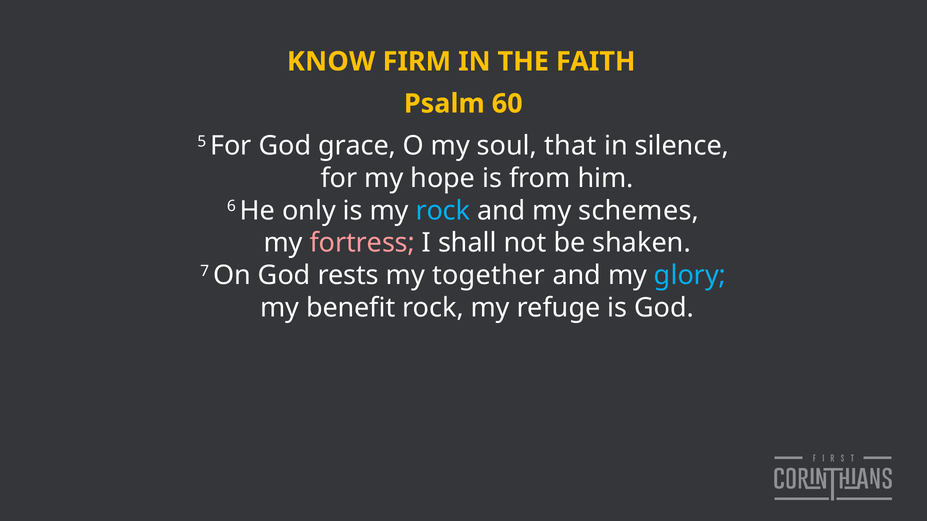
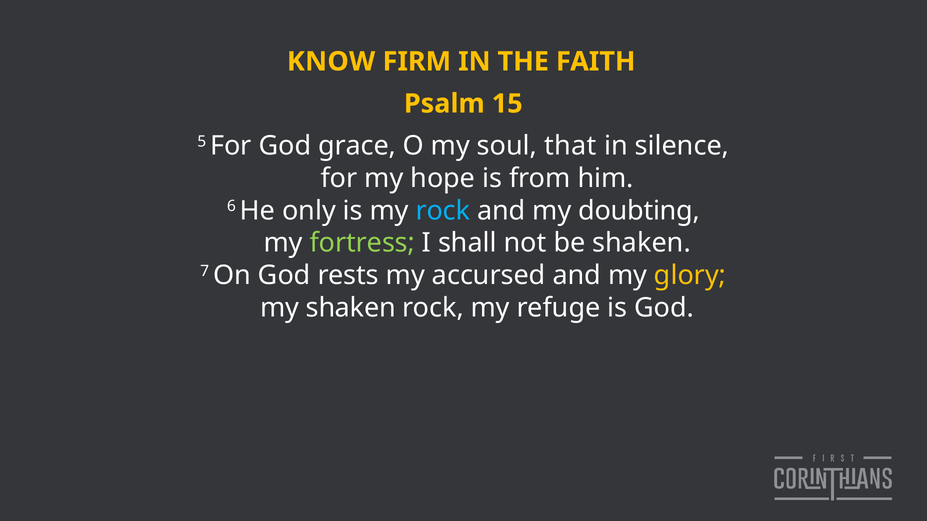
60: 60 -> 15 (507, 104)
schemes: schemes -> doubting (639, 211)
fortress colour: pink -> light green (362, 243)
together: together -> accursed (489, 276)
glory colour: light blue -> yellow (690, 276)
my benefit: benefit -> shaken (351, 308)
